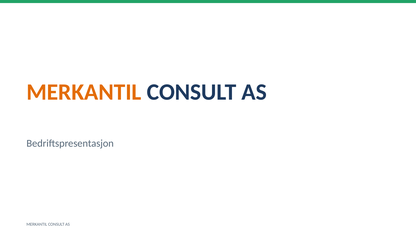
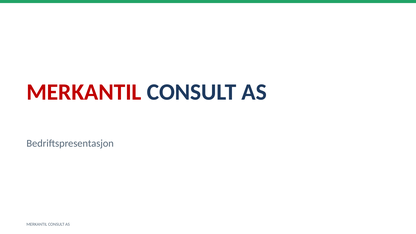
MERKANTIL colour: orange -> red (84, 92)
